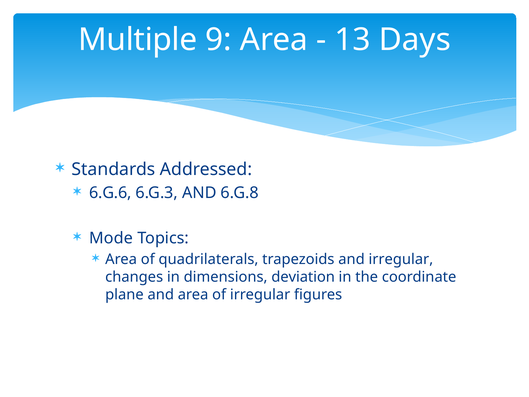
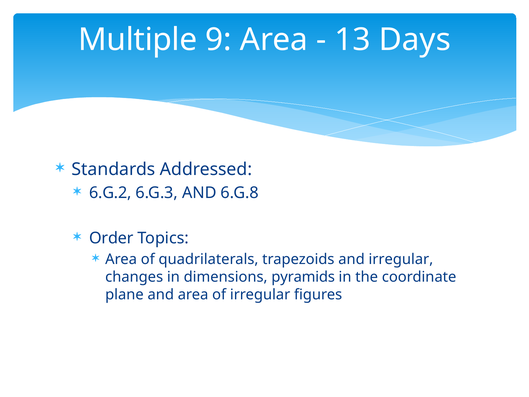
6.G.6: 6.G.6 -> 6.G.2 (110, 193)
Mode: Mode -> Order (111, 238)
deviation: deviation -> pyramids (303, 277)
